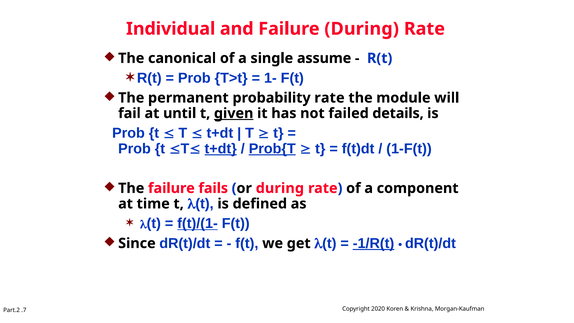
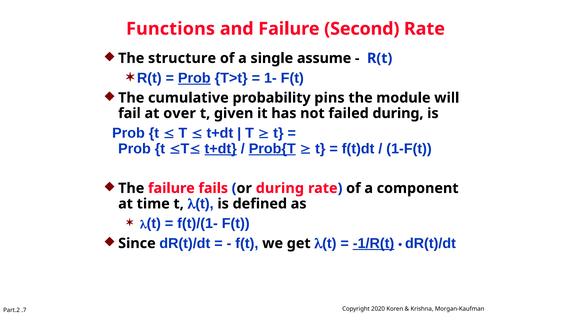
Individual: Individual -> Functions (171, 29)
Failure During: During -> Second (362, 29)
canonical: canonical -> structure (182, 58)
Prob underline: none -> present (194, 78)
permanent: permanent -> cumulative (188, 98)
probability rate: rate -> pins (329, 98)
until: until -> over (180, 113)
given underline: present -> none (234, 113)
failed details: details -> during (398, 113)
f(t)/(1- underline: present -> none (198, 223)
